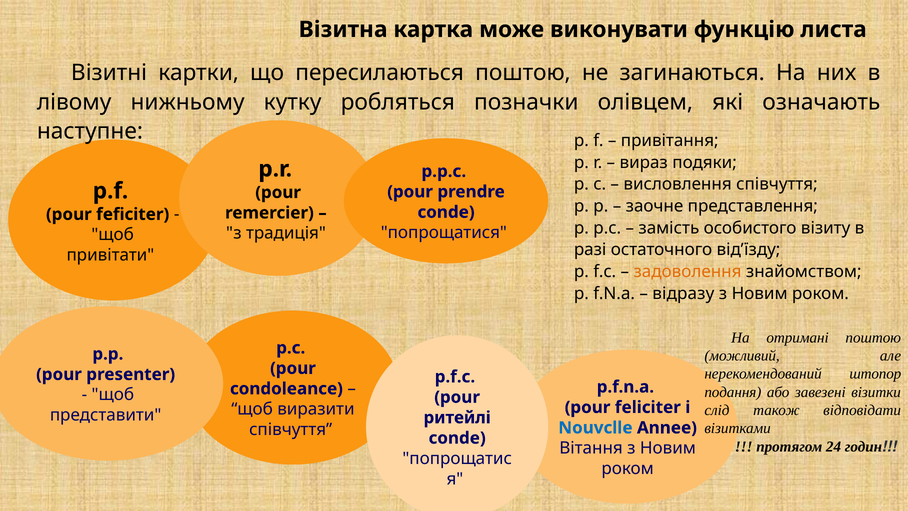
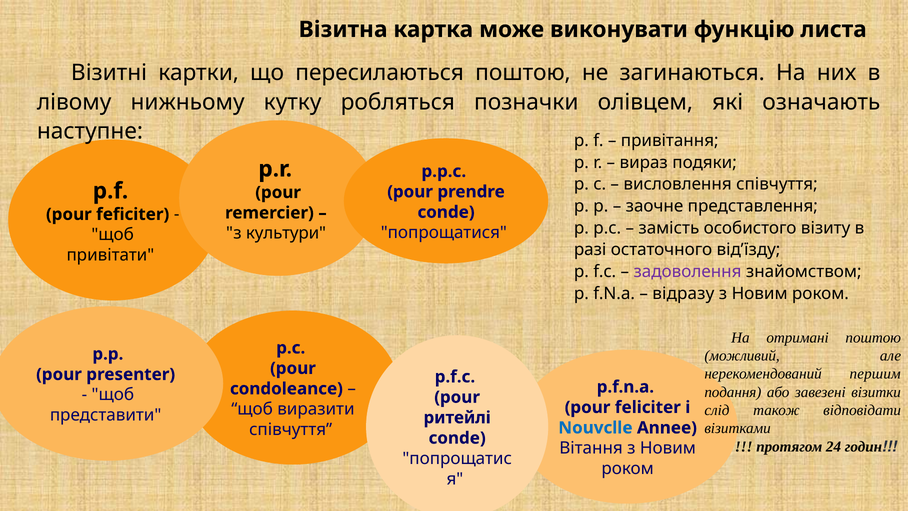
традиція: традиція -> культури (286, 233)
задоволення colour: orange -> purple (688, 272)
штопор: штопор -> першим (875, 374)
